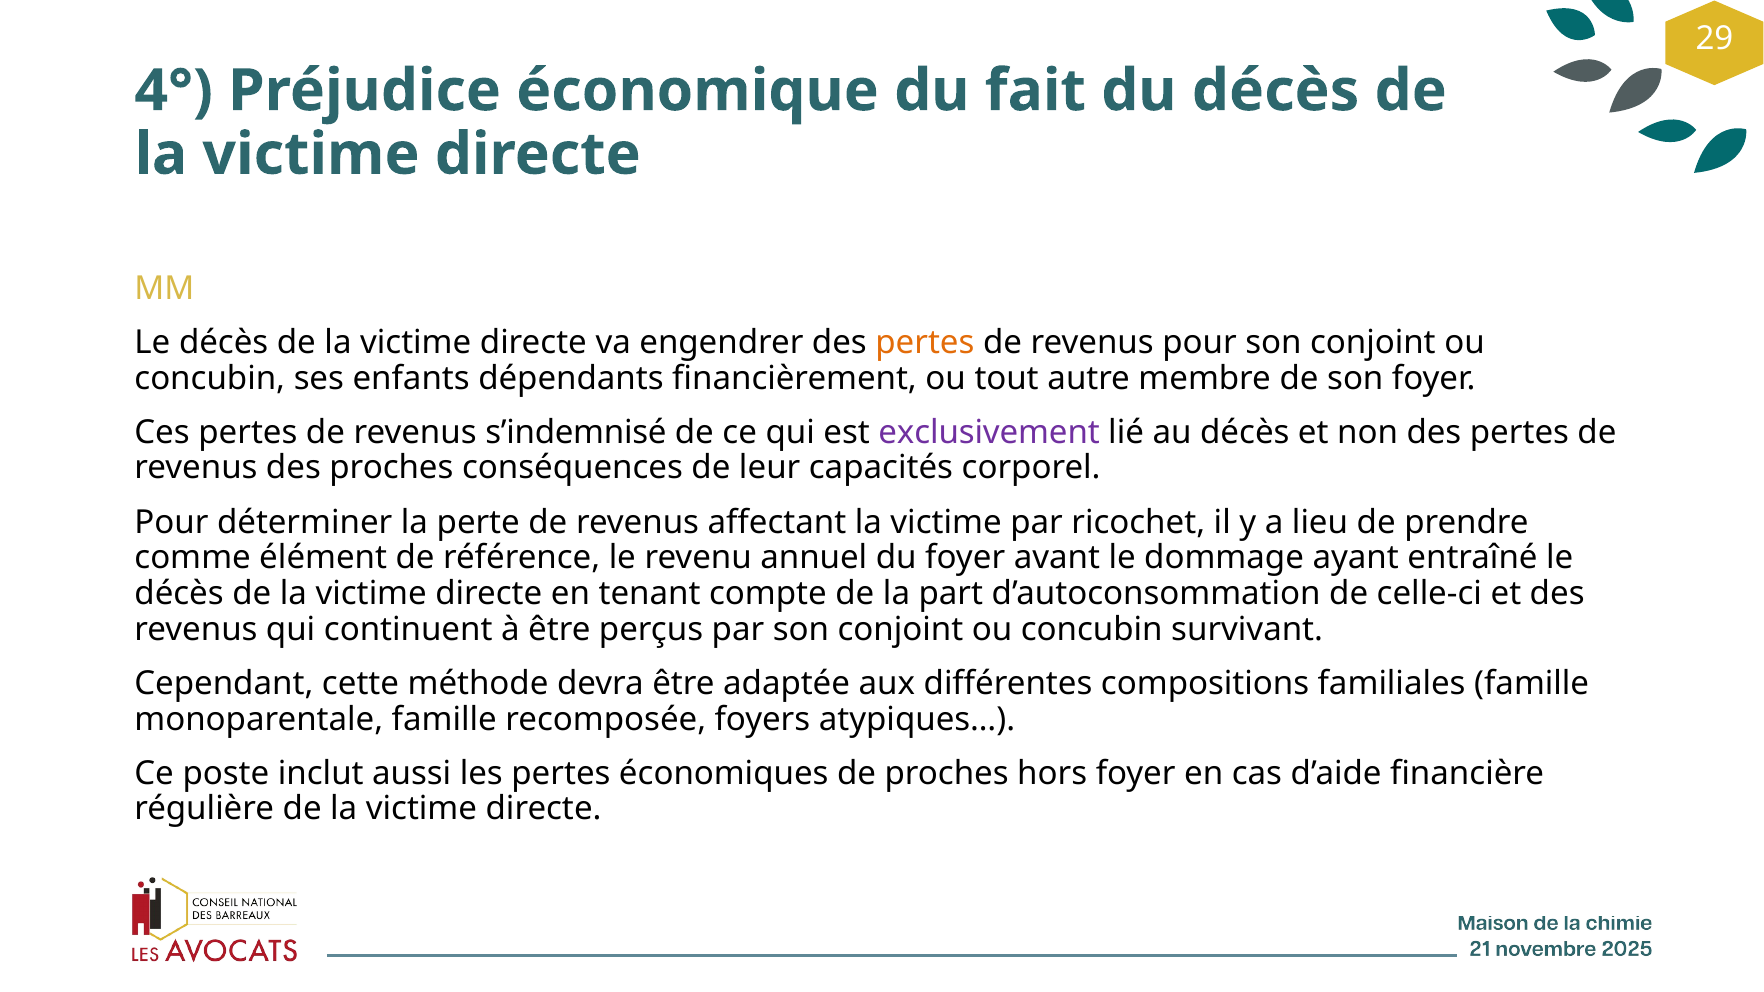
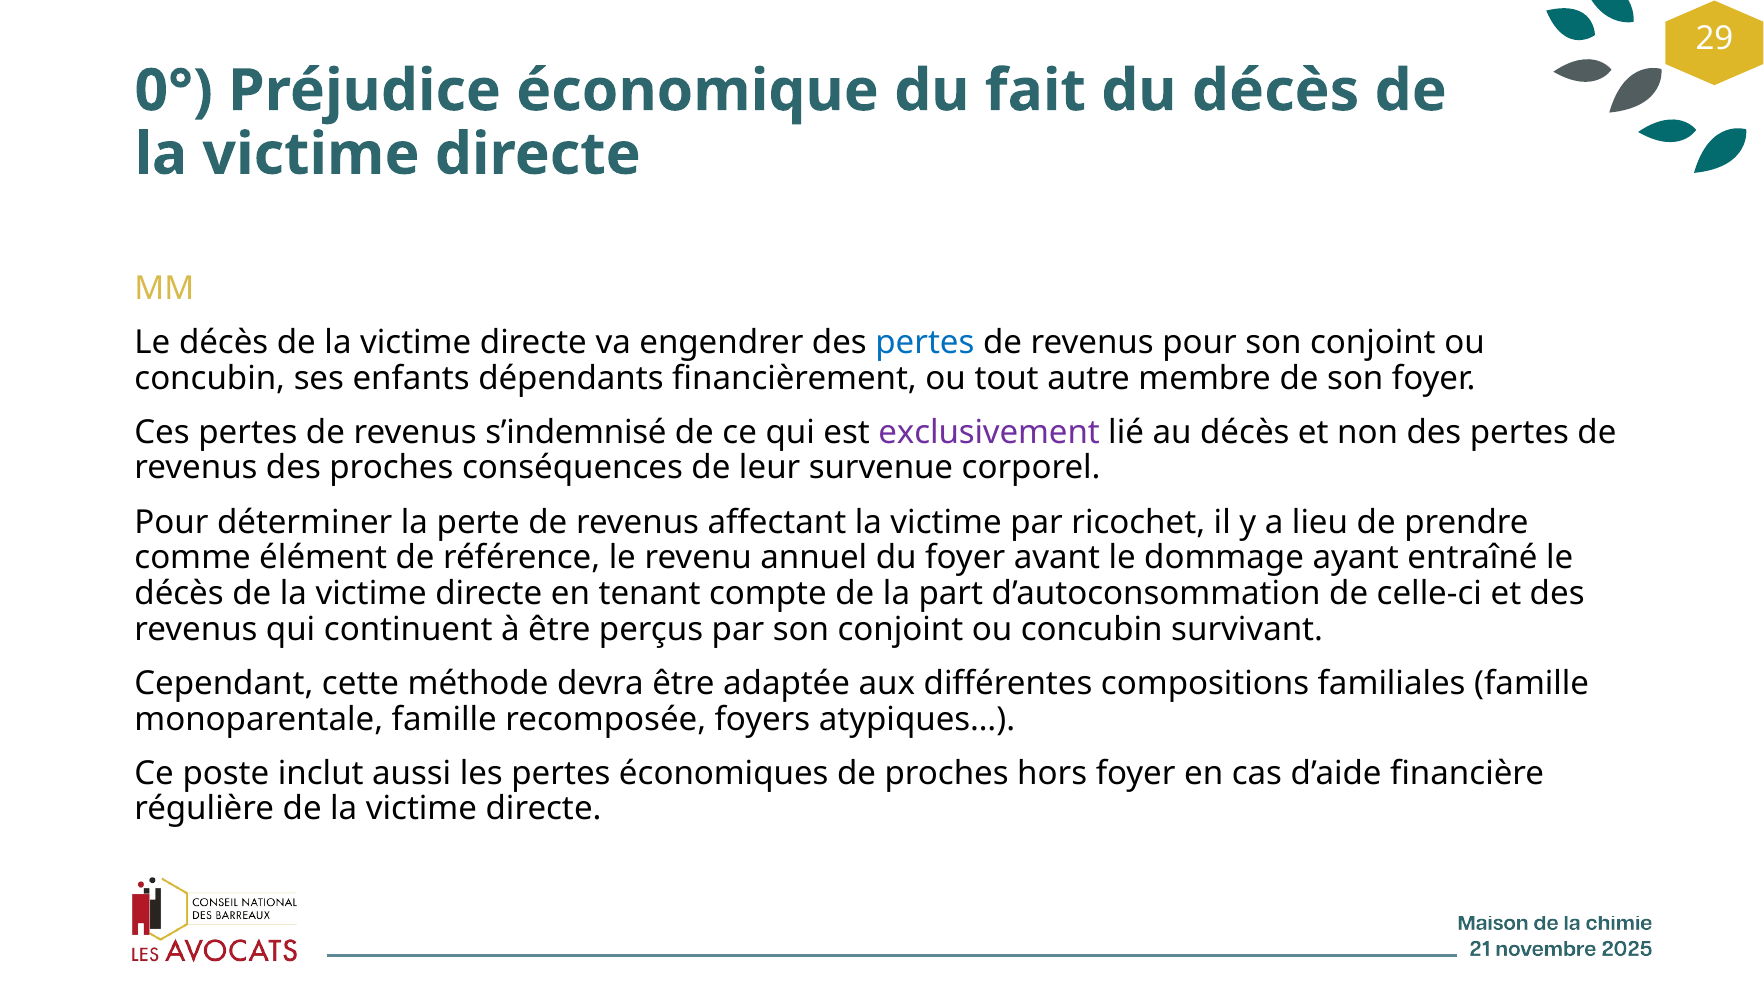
4°: 4° -> 0° (174, 91)
pertes colour: orange -> blue (925, 343)
capacités: capacités -> survenue (881, 468)
